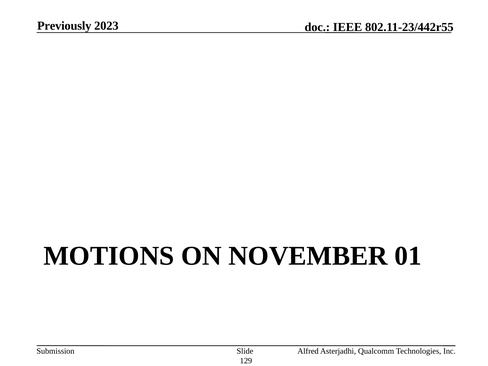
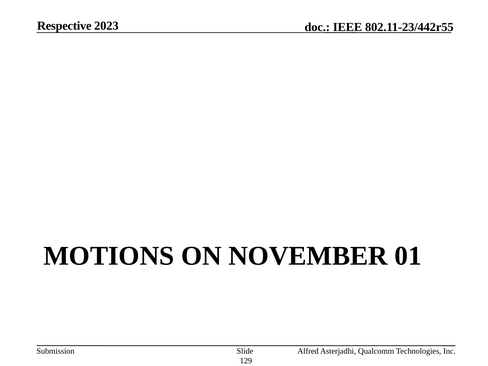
Previously: Previously -> Respective (64, 26)
